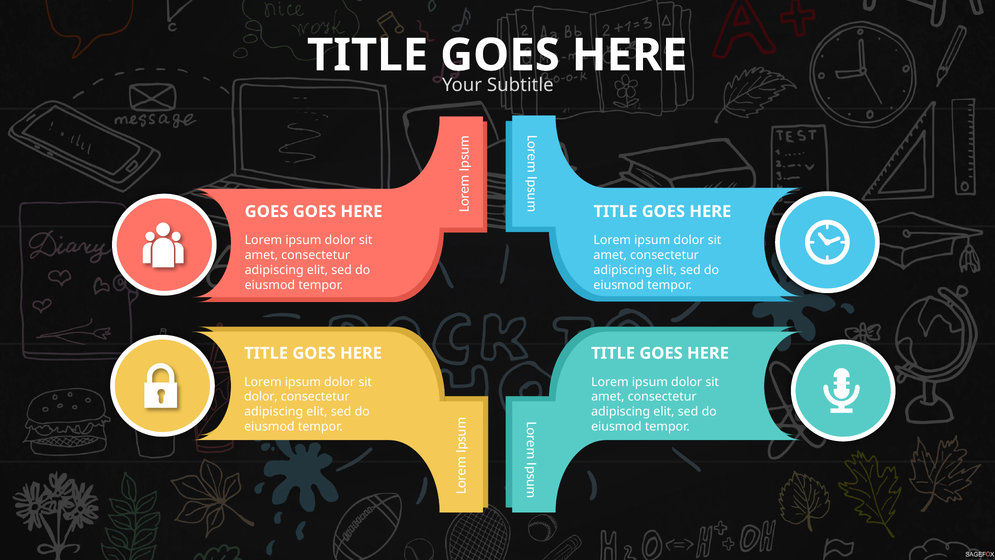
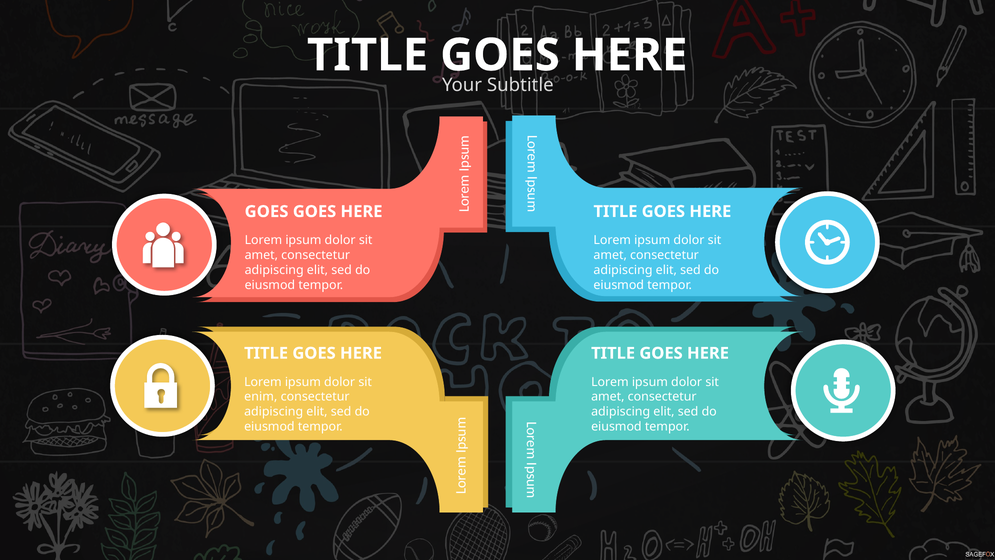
dolor: dolor -> enim (261, 397)
